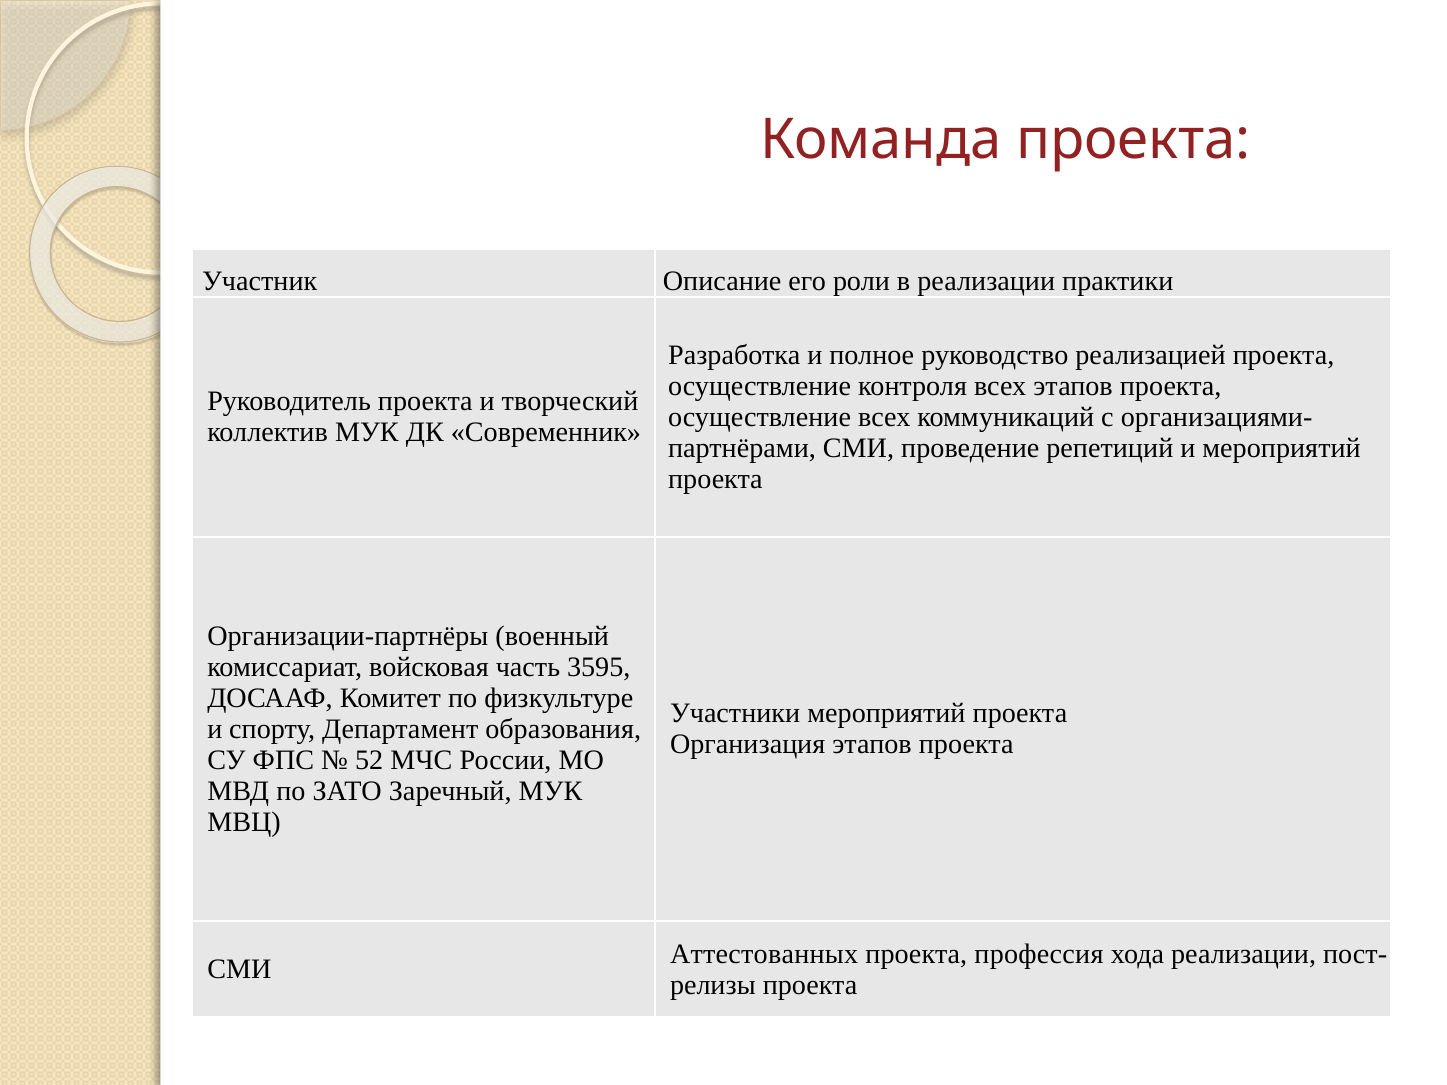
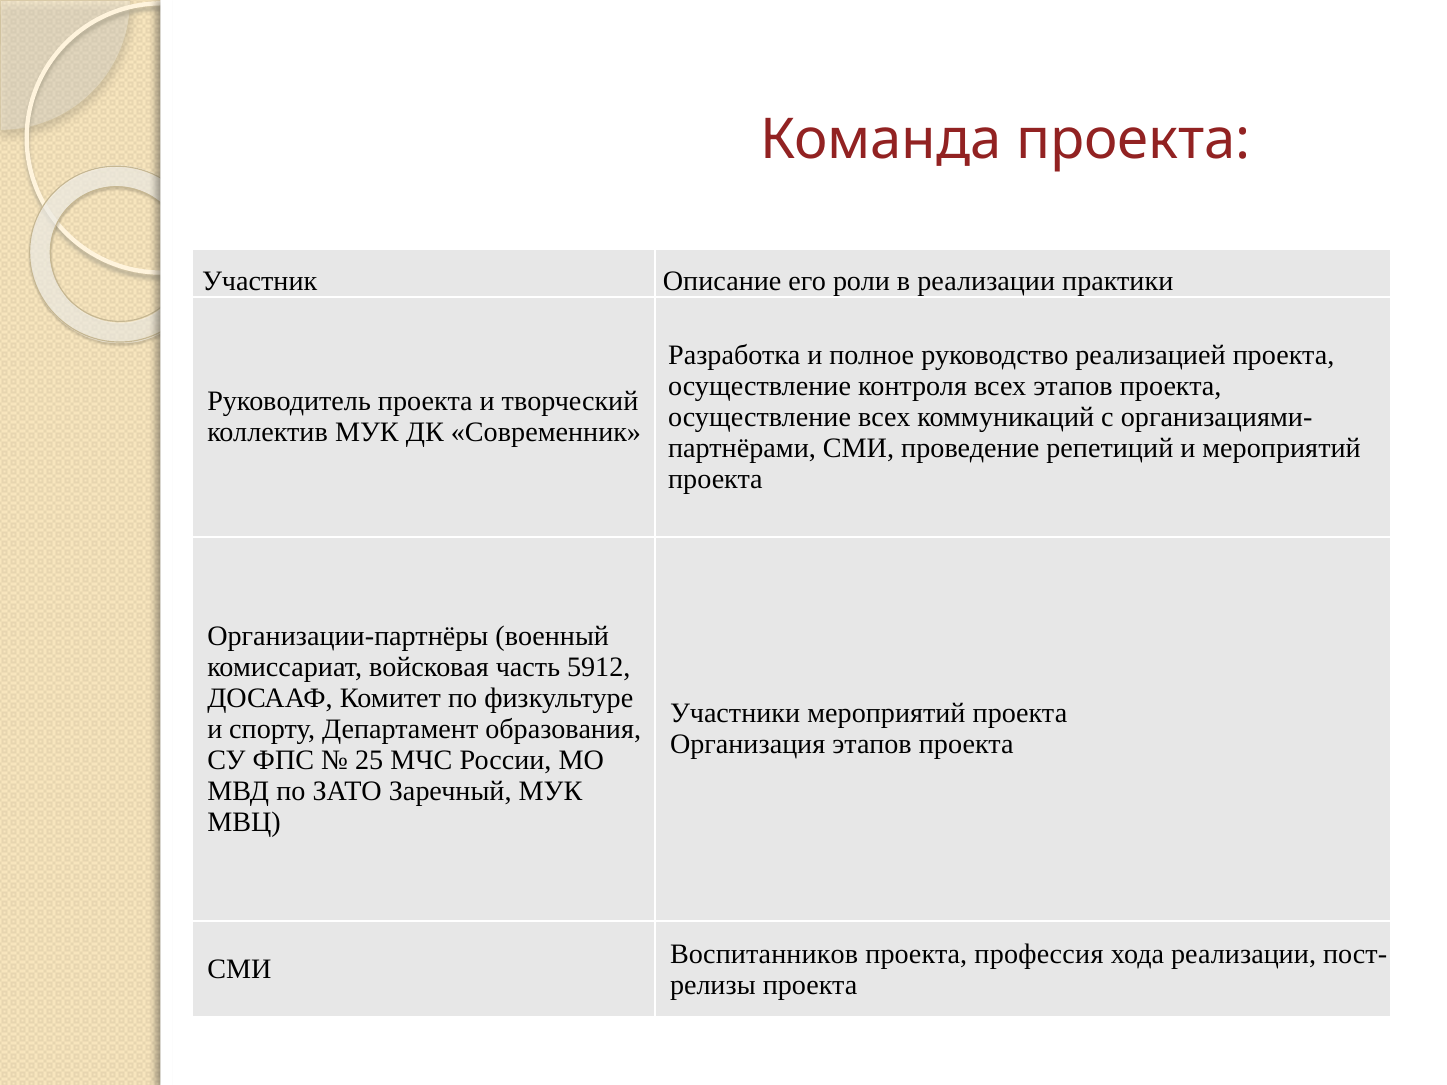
3595: 3595 -> 5912 (599, 667)
52: 52 -> 25 (369, 760)
Аттестованных: Аттестованных -> Воспитанников (764, 954)
